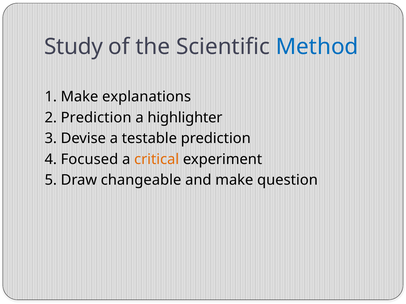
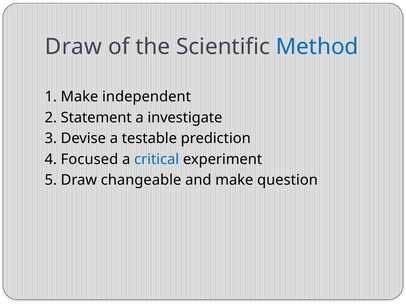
Study: Study -> Draw (73, 47)
explanations: explanations -> independent (147, 97)
2 Prediction: Prediction -> Statement (96, 118)
highlighter: highlighter -> investigate (185, 118)
critical colour: orange -> blue (157, 160)
